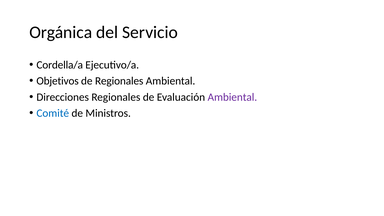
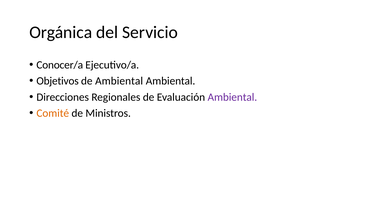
Cordella/a: Cordella/a -> Conocer/a (60, 65)
de Regionales: Regionales -> Ambiental (119, 81)
Comité colour: blue -> orange (53, 113)
